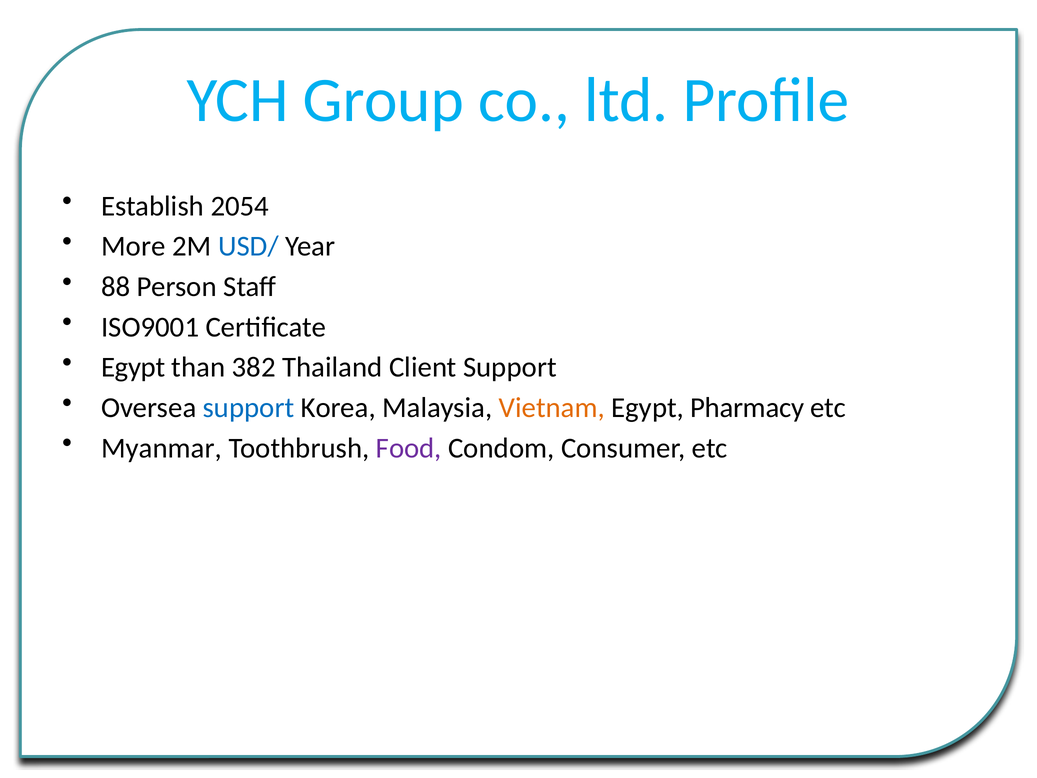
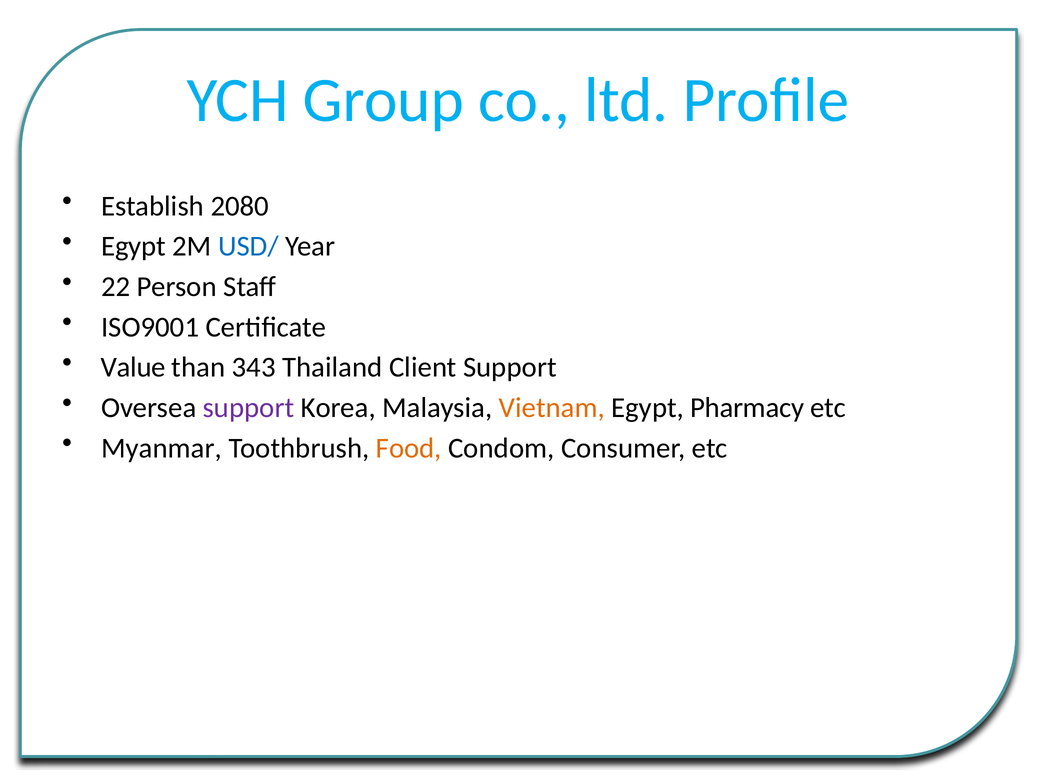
2054: 2054 -> 2080 (240, 206)
More: More -> Egypt (134, 246)
88: 88 -> 22 (116, 287)
Egypt: Egypt -> Value (133, 367)
382: 382 -> 343 (254, 367)
support colour: blue -> purple (249, 408)
Food colour: purple -> orange (409, 448)
